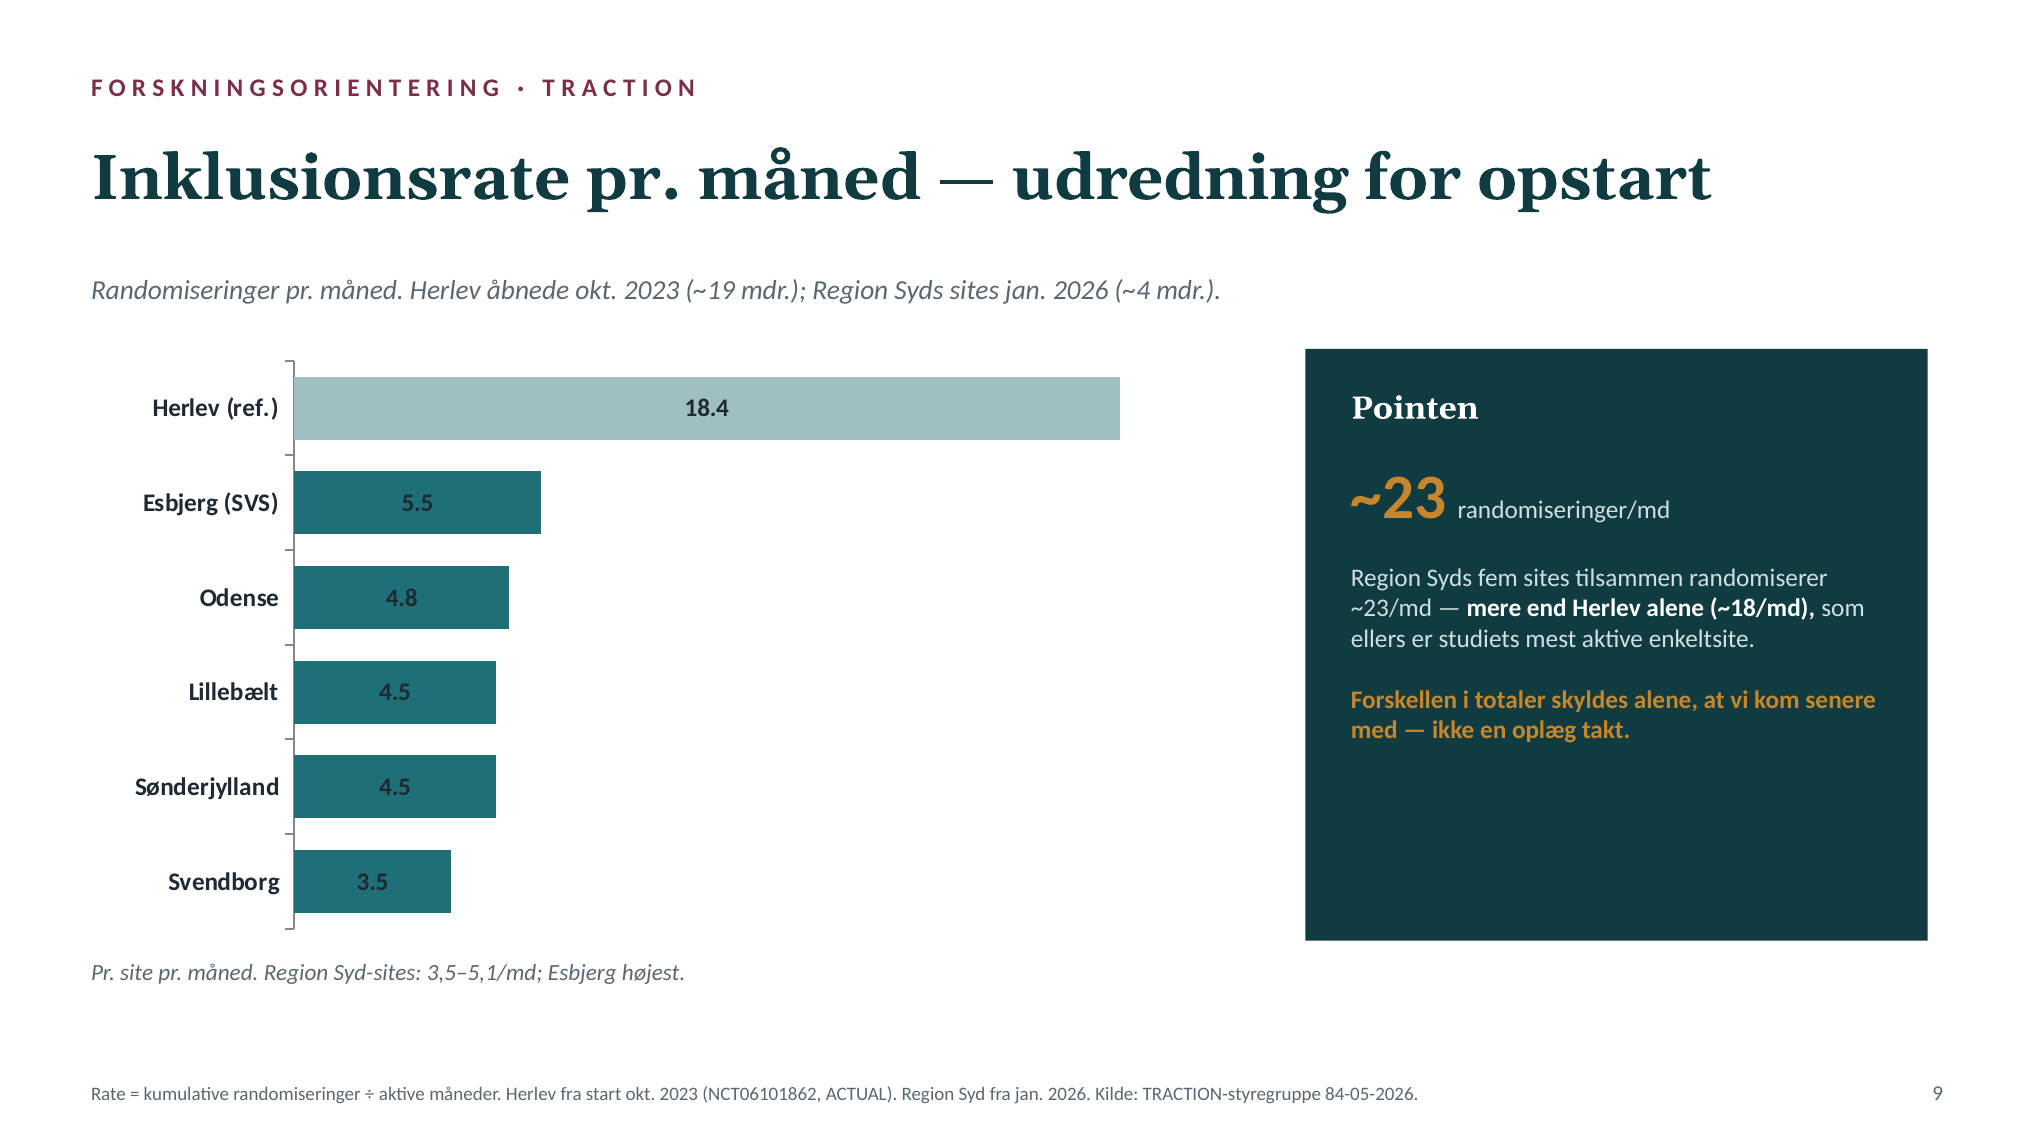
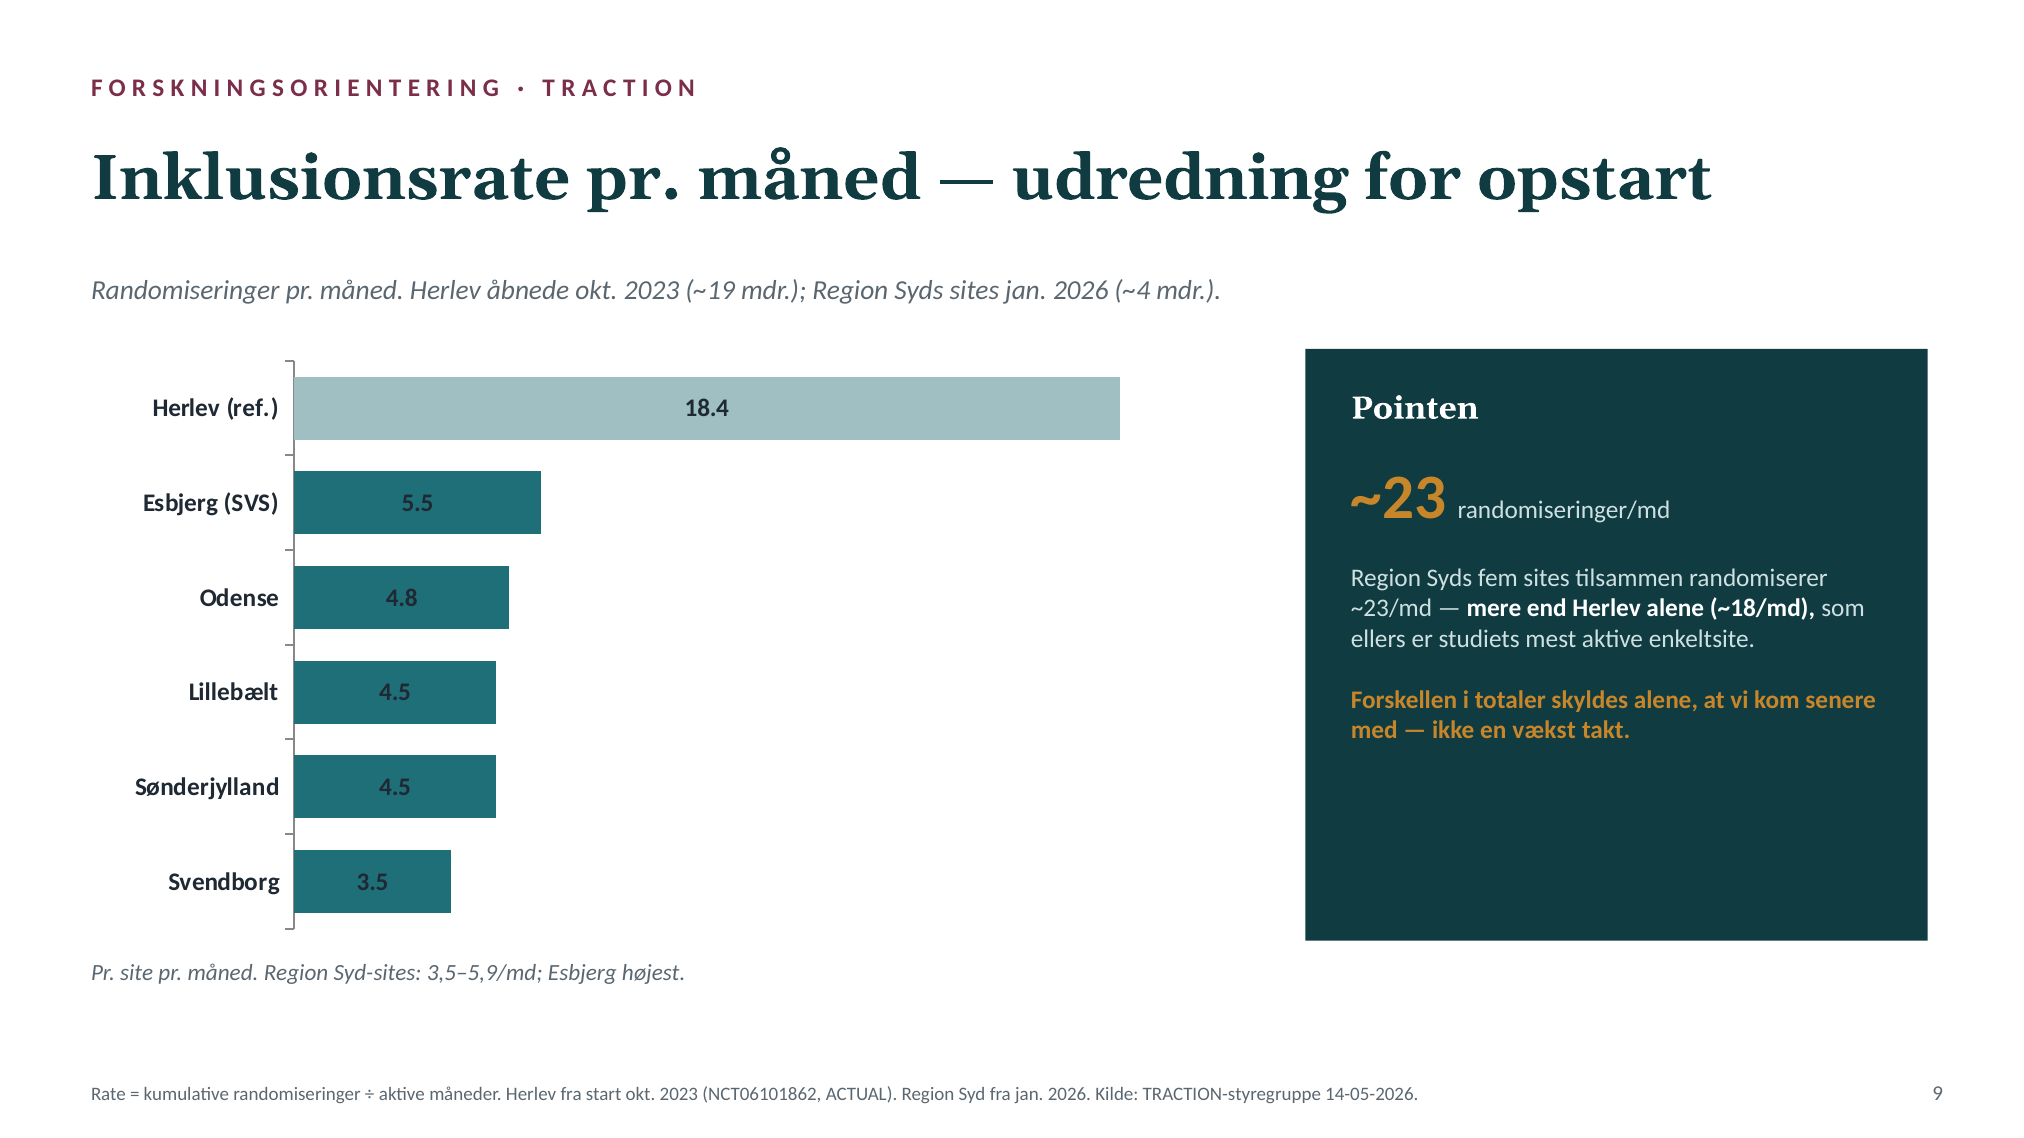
oplæg: oplæg -> vækst (1544, 730)
3,5–5,1/md: 3,5–5,1/md -> 3,5–5,9/md (485, 973)
84-05-2026: 84-05-2026 -> 14-05-2026 (1372, 1094)
